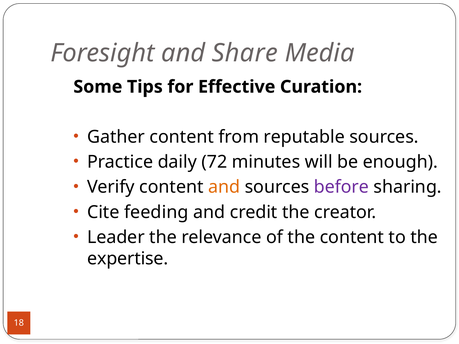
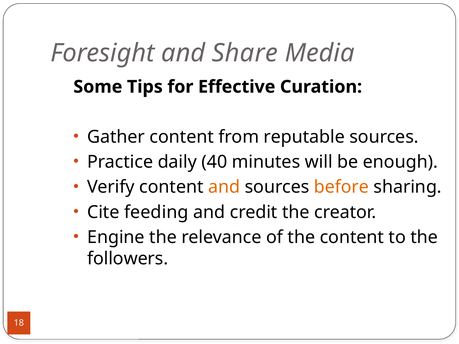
72: 72 -> 40 (214, 162)
before colour: purple -> orange (341, 187)
Leader: Leader -> Engine (116, 237)
expertise: expertise -> followers (128, 259)
